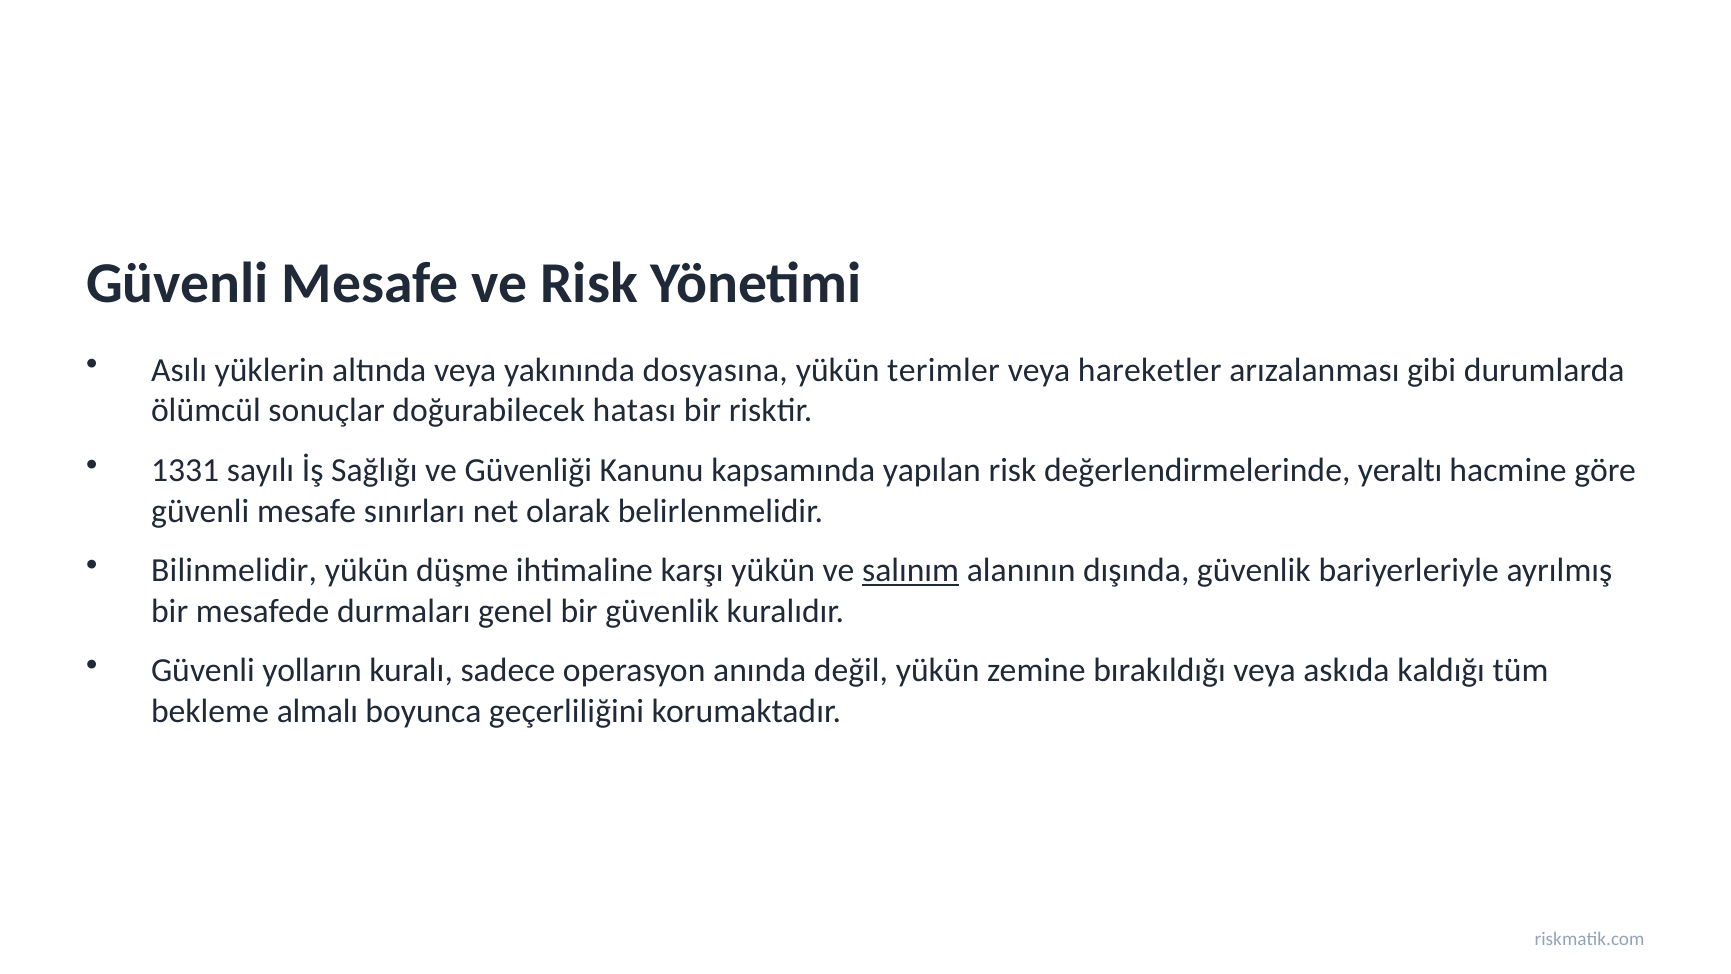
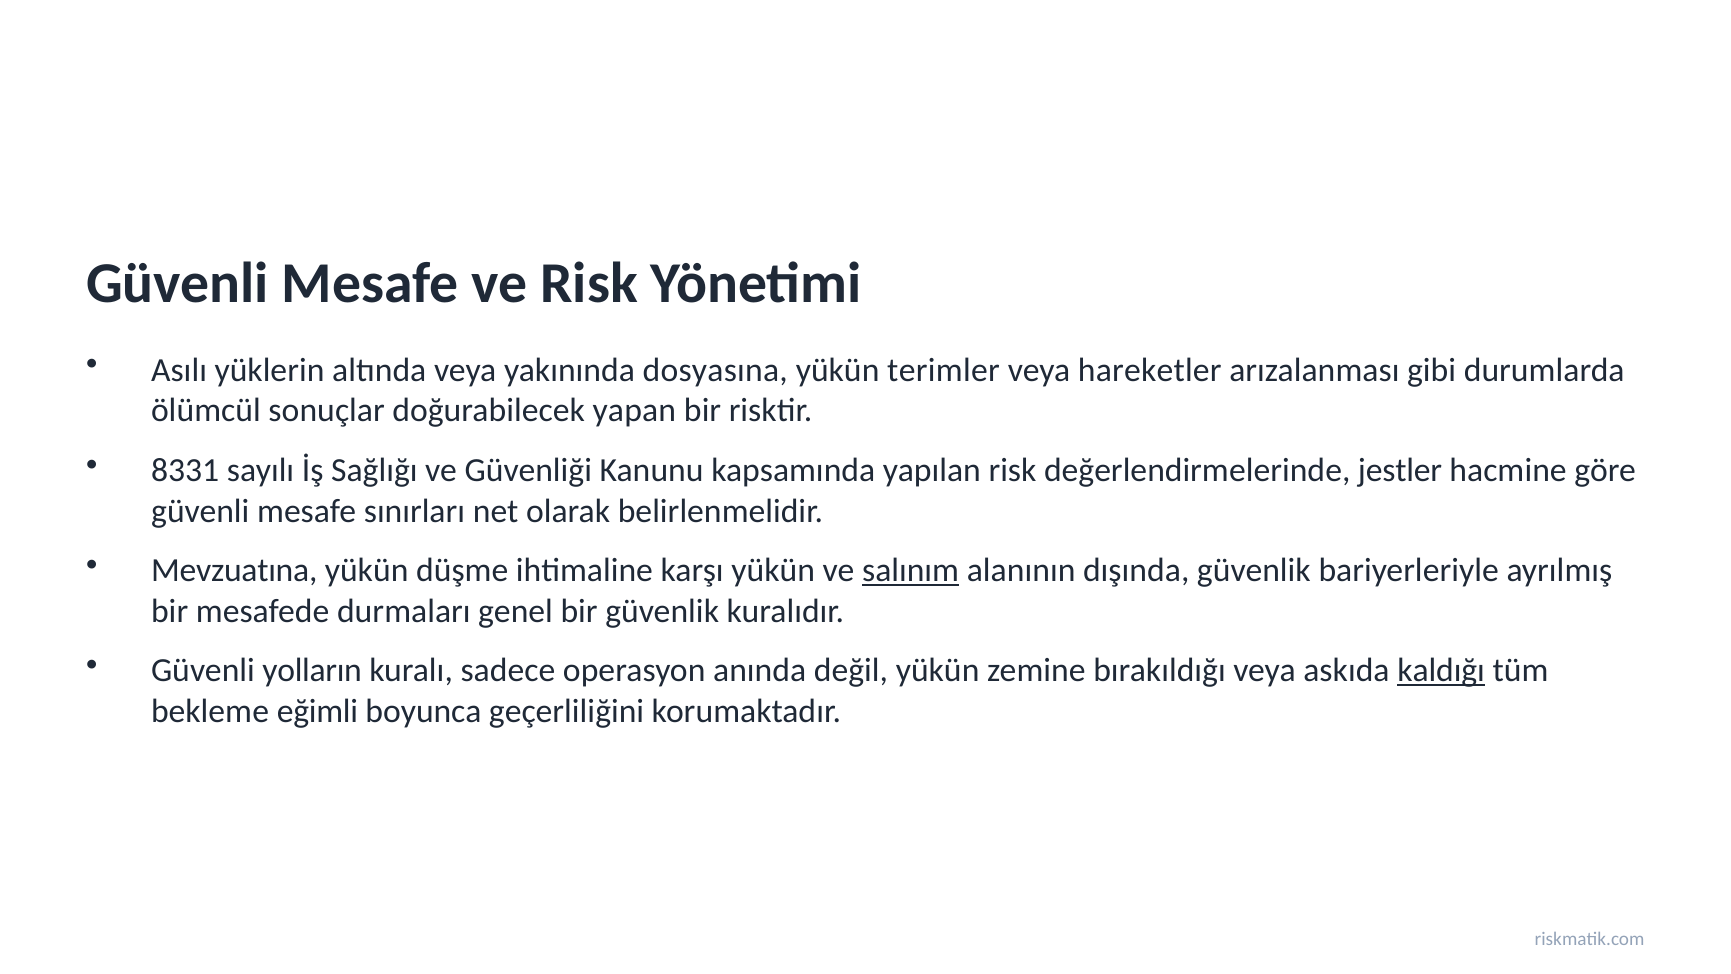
hatası: hatası -> yapan (634, 411)
1331: 1331 -> 8331 (185, 470)
yeraltı: yeraltı -> jestler (1400, 470)
Bilinmelidir: Bilinmelidir -> Mevzuatına (234, 570)
kaldığı underline: none -> present (1441, 671)
almalı: almalı -> eğimli (317, 711)
